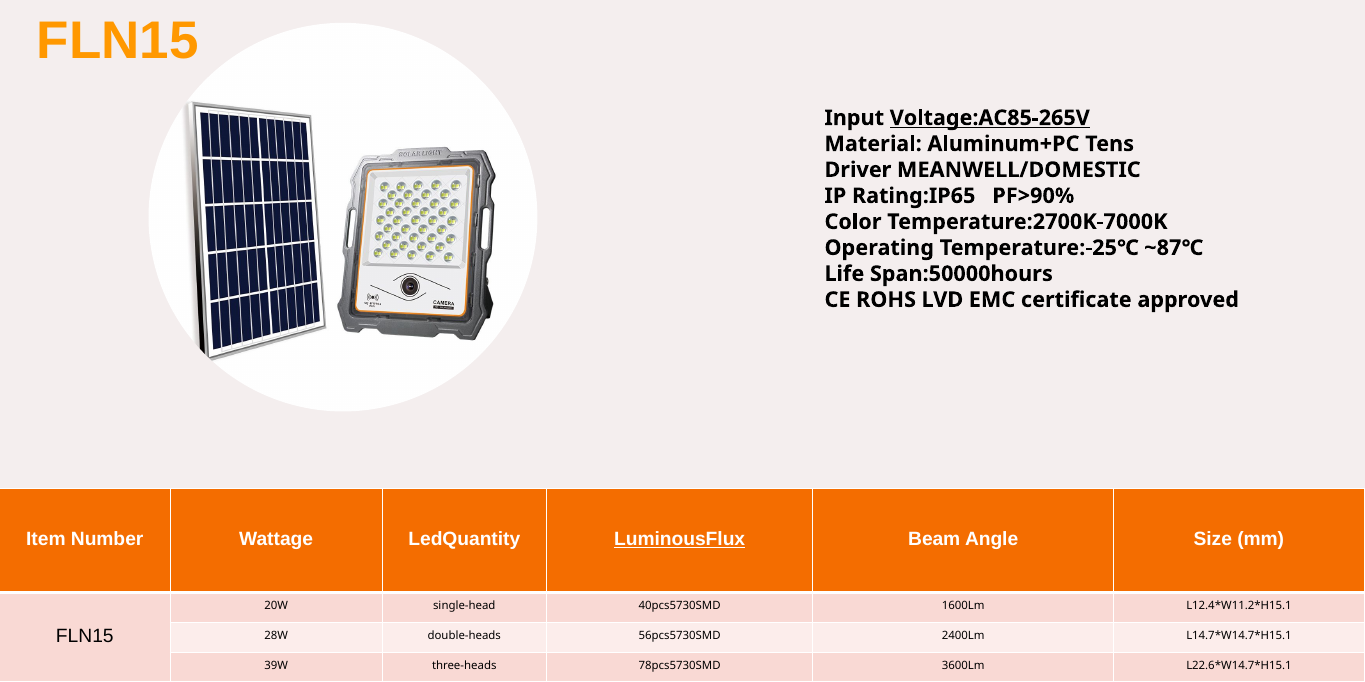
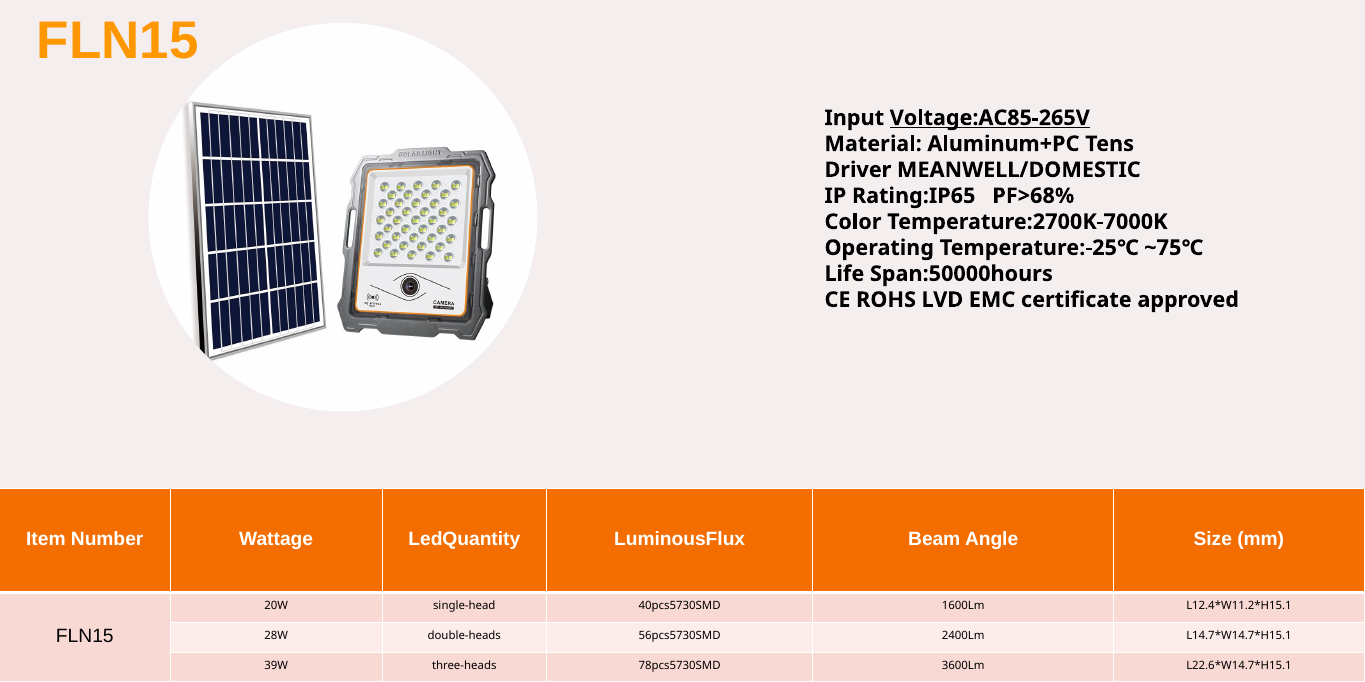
PF>90%: PF>90% -> PF>68% (1033, 196)
~87℃: ~87℃ -> ~75℃ (1174, 248)
LuminousFlux underline: present -> none (680, 540)
